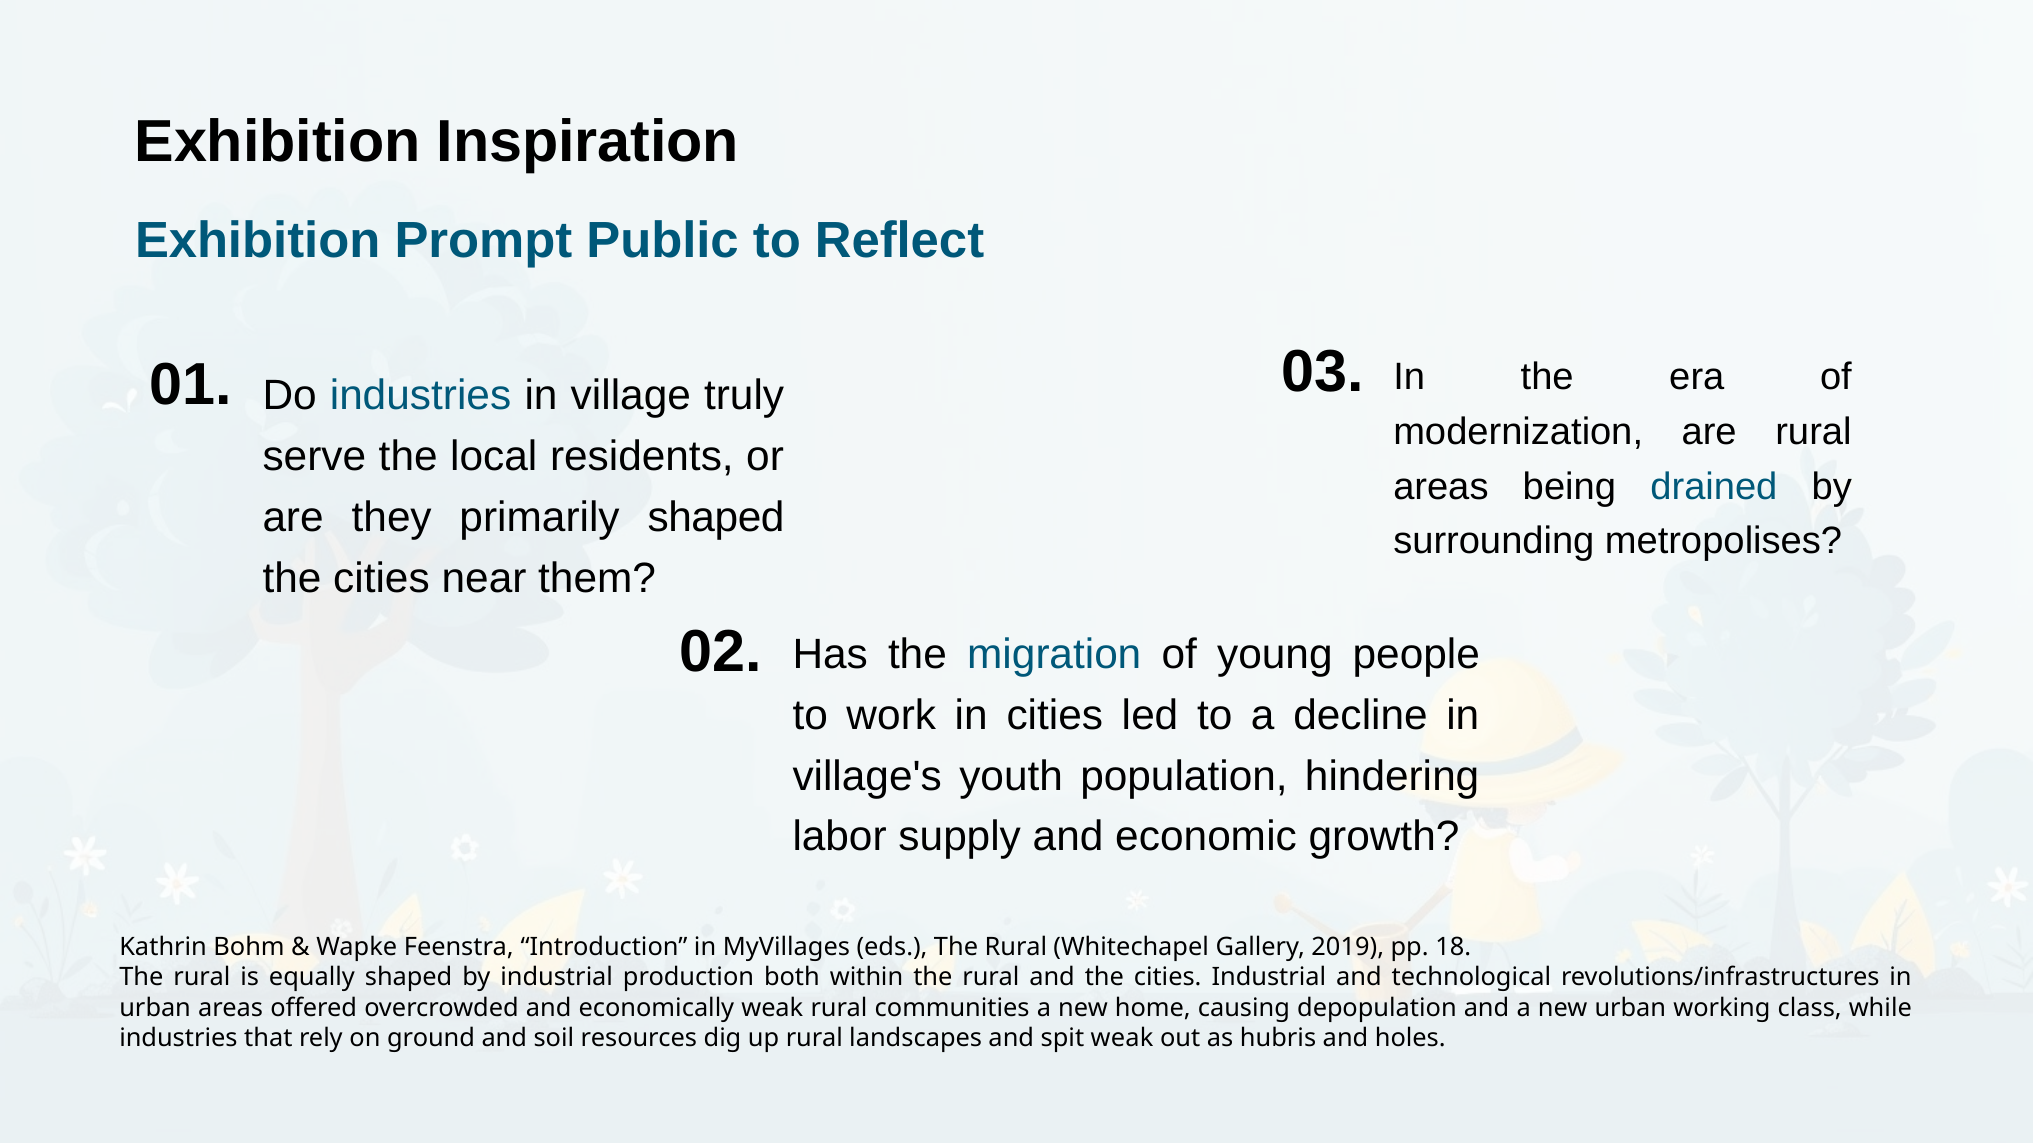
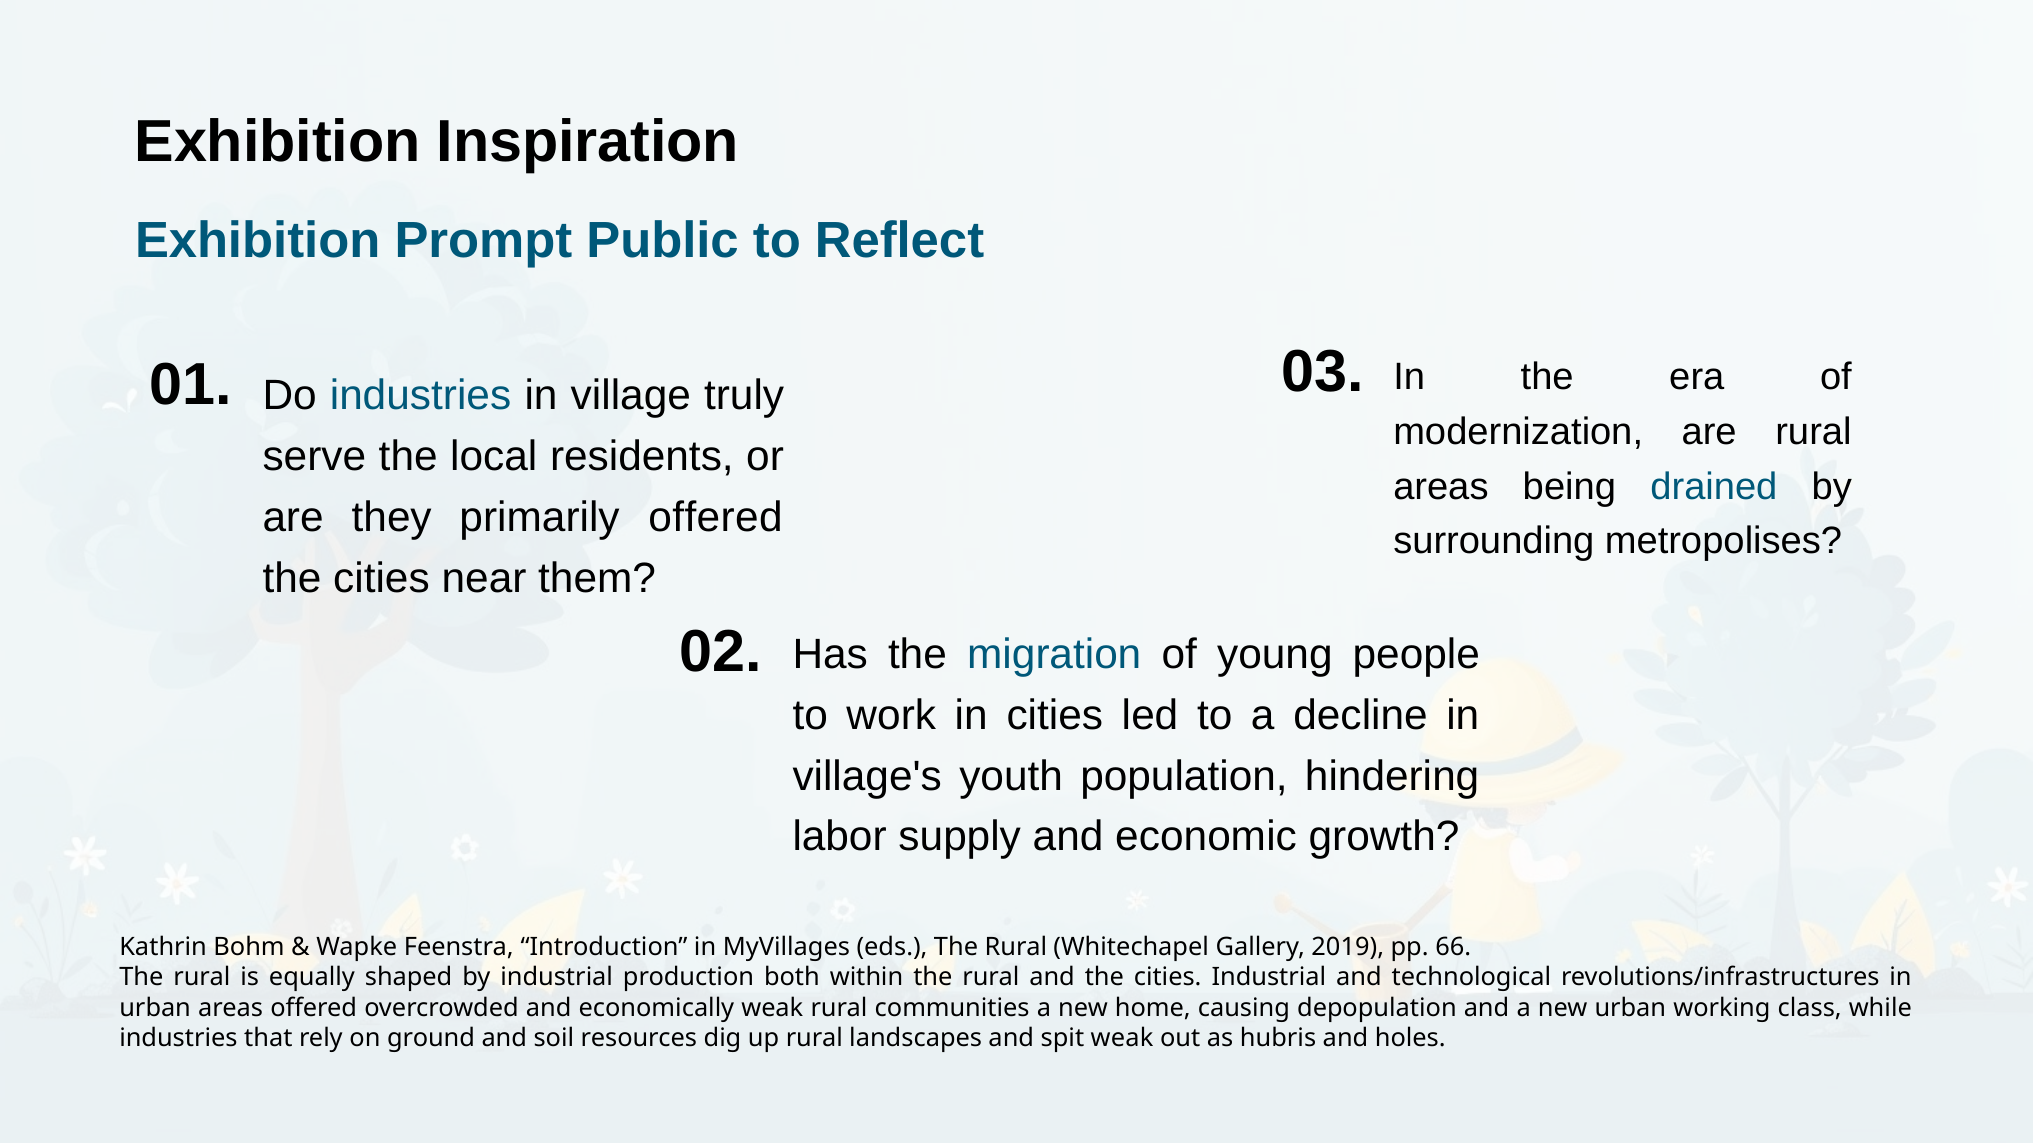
primarily shaped: shaped -> offered (716, 517)
18: 18 -> 66 (1453, 947)
